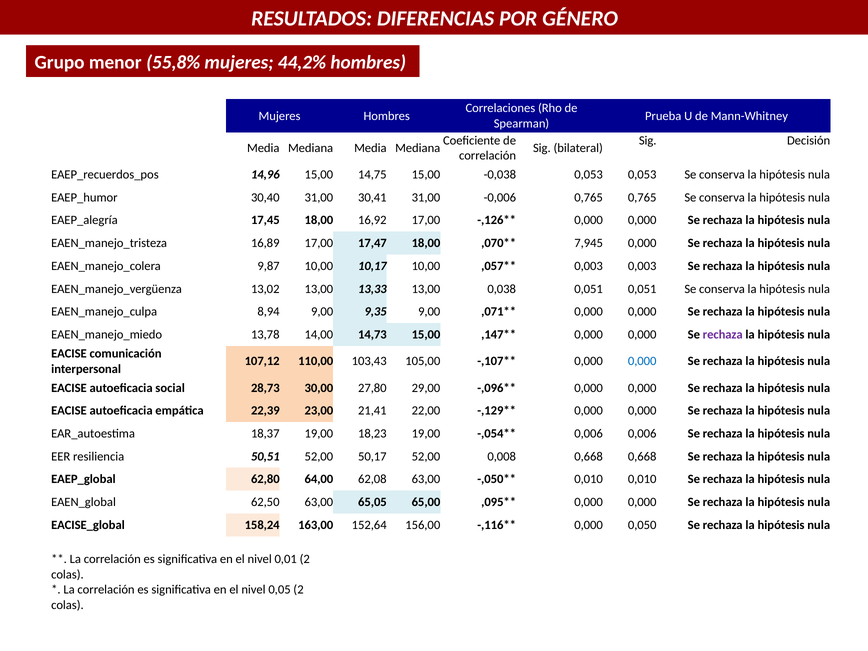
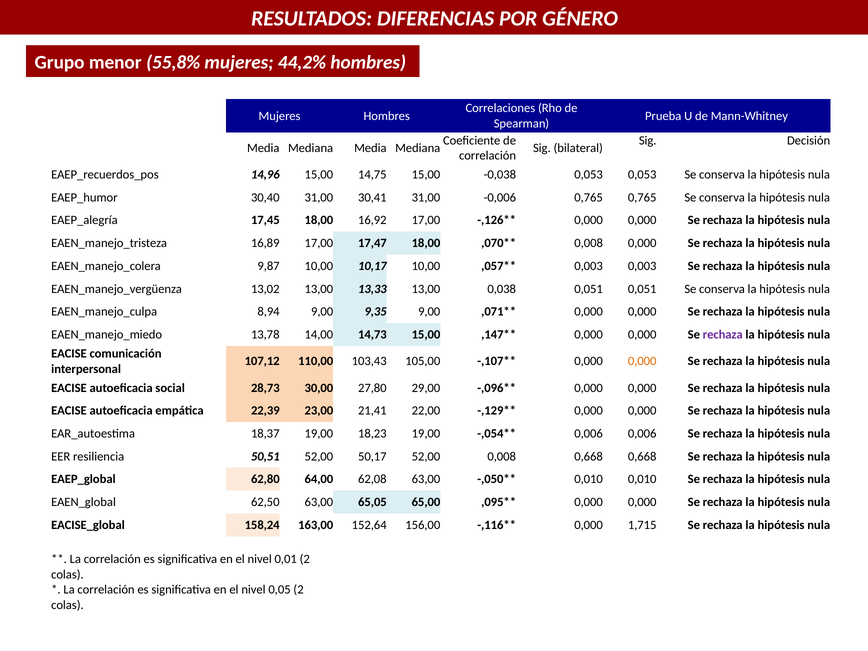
7,945: 7,945 -> 0,008 (589, 243)
0,000 colour: blue -> orange (642, 361)
0,050: 0,050 -> 1,715 (642, 525)
